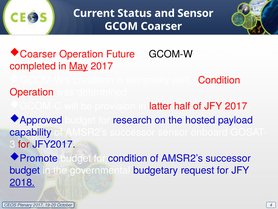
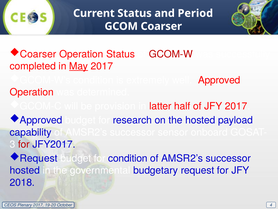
and Sensor: Sensor -> Period (195, 13)
Operation Future: Future -> Status (121, 54)
GCOM-W colour: black -> red (171, 54)
well Condition: Condition -> Approved (219, 80)
Promote: Promote -> Request (39, 158)
budget: budget -> hosted (25, 170)
2018 underline: present -> none (22, 182)
